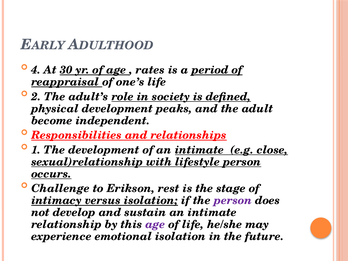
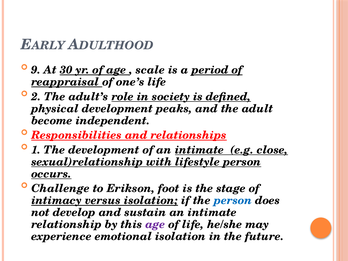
4: 4 -> 9 (36, 70)
rates: rates -> scale (150, 70)
rest: rest -> foot (169, 188)
person colour: purple -> blue (233, 200)
